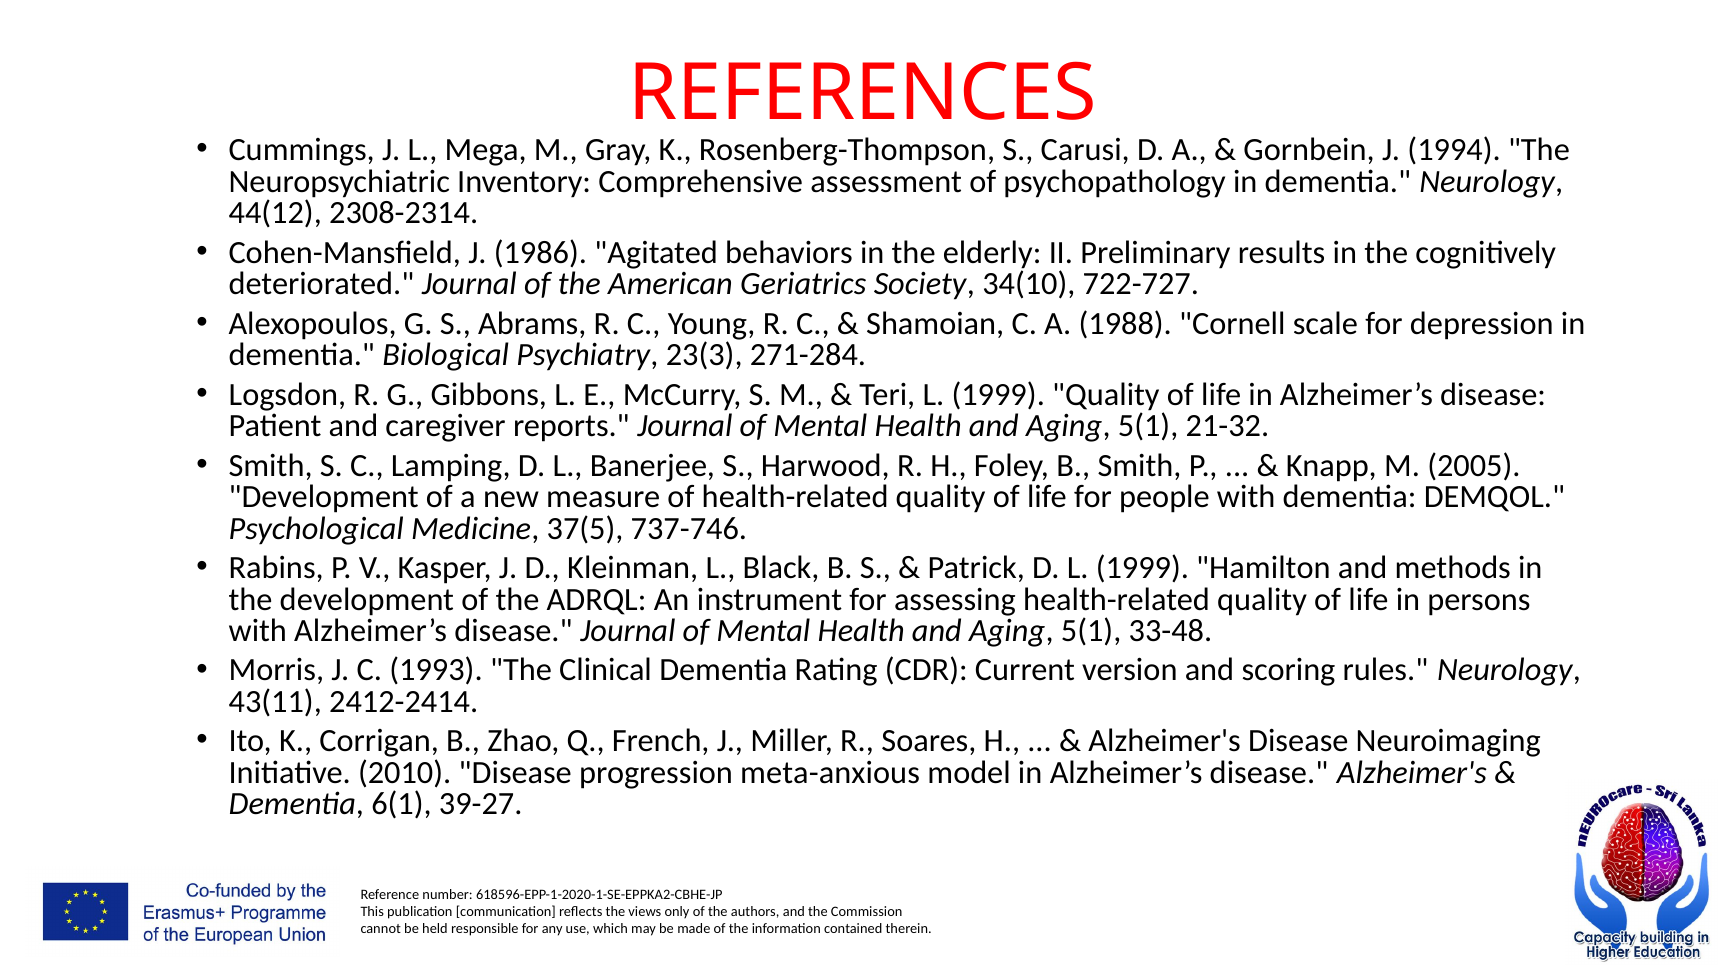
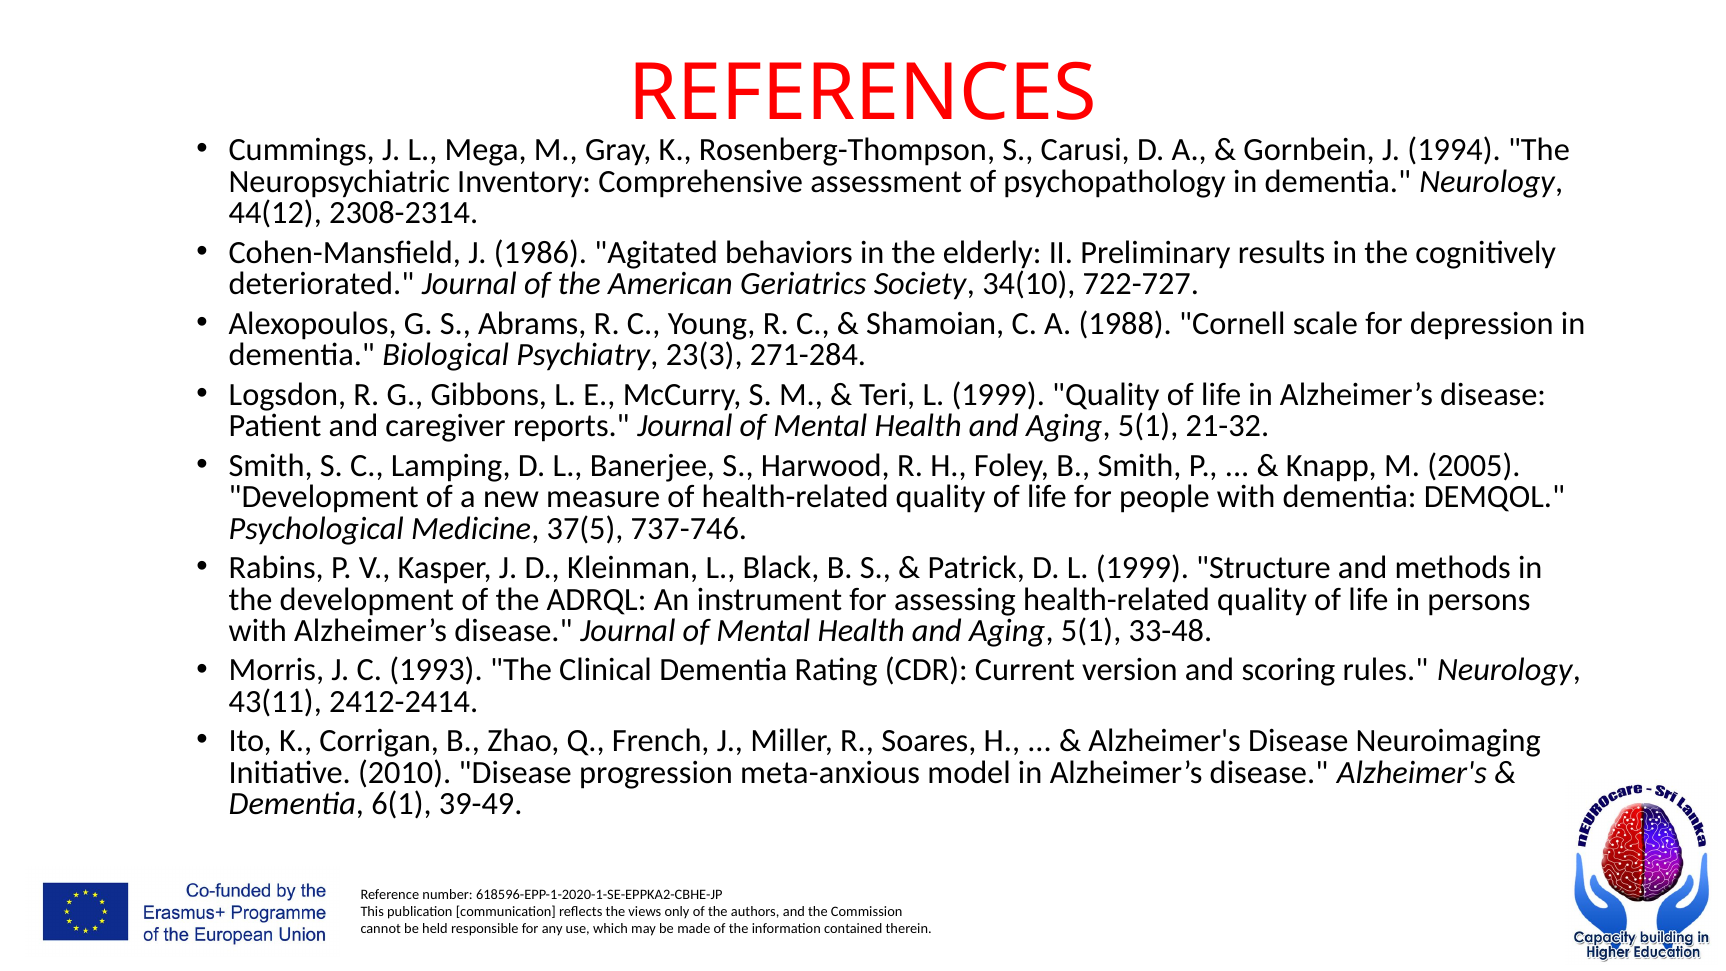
Hamilton: Hamilton -> Structure (1264, 568)
39-27: 39-27 -> 39-49 (481, 804)
